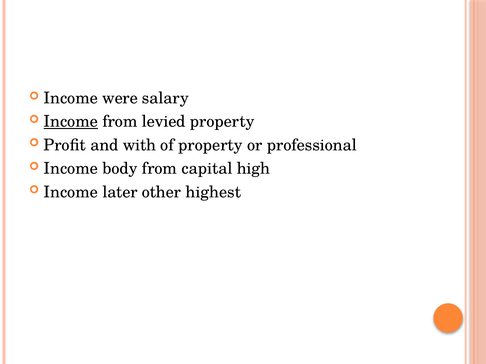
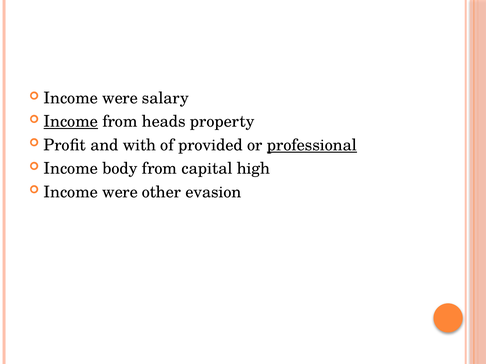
levied: levied -> heads (164, 122)
of property: property -> provided (211, 145)
professional underline: none -> present (312, 145)
later: later -> were (120, 192)
highest: highest -> evasion (213, 192)
